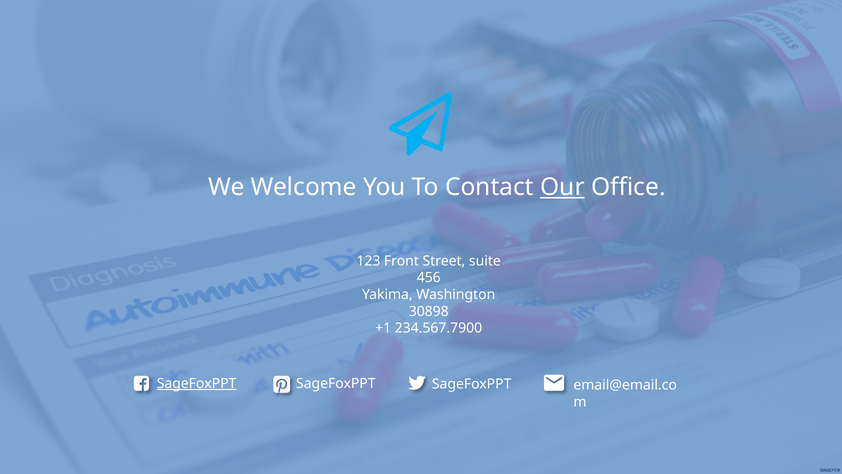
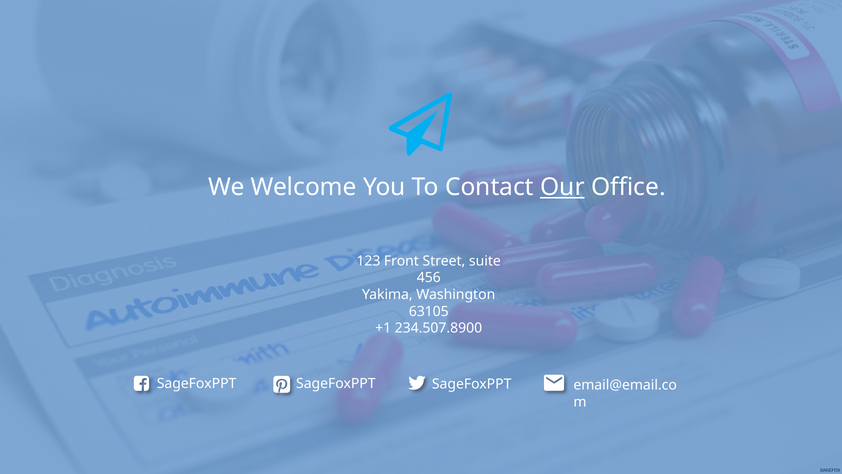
30898: 30898 -> 63105 (429, 311)
234.567.7900: 234.567.7900 -> 234.507.8900 (438, 328)
SageFoxPPT underline: present -> none (197, 383)
